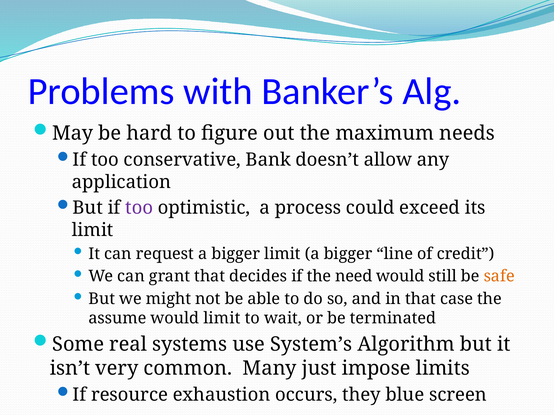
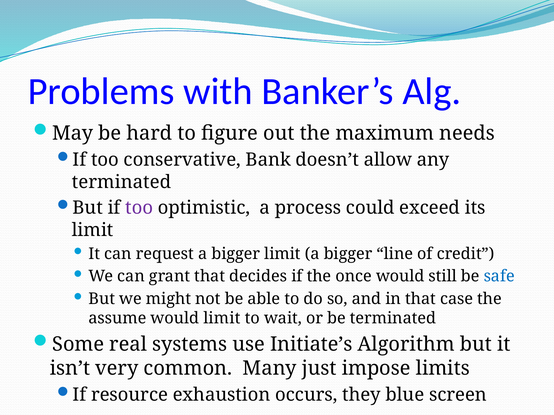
application: application -> terminated (121, 182)
need: need -> once (354, 277)
safe colour: orange -> blue (499, 277)
System’s: System’s -> Initiate’s (311, 345)
